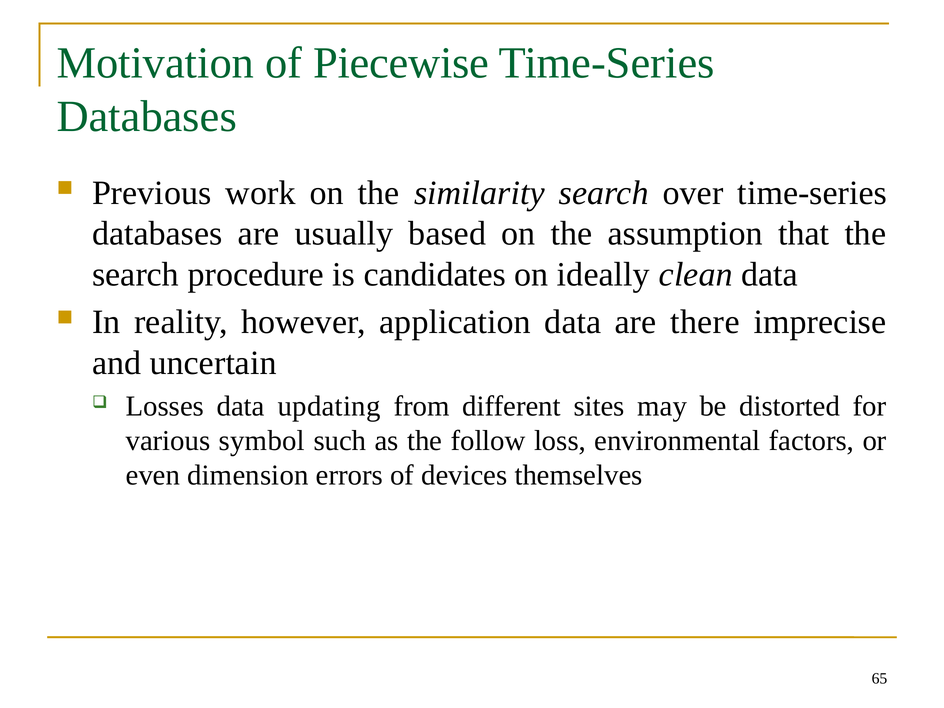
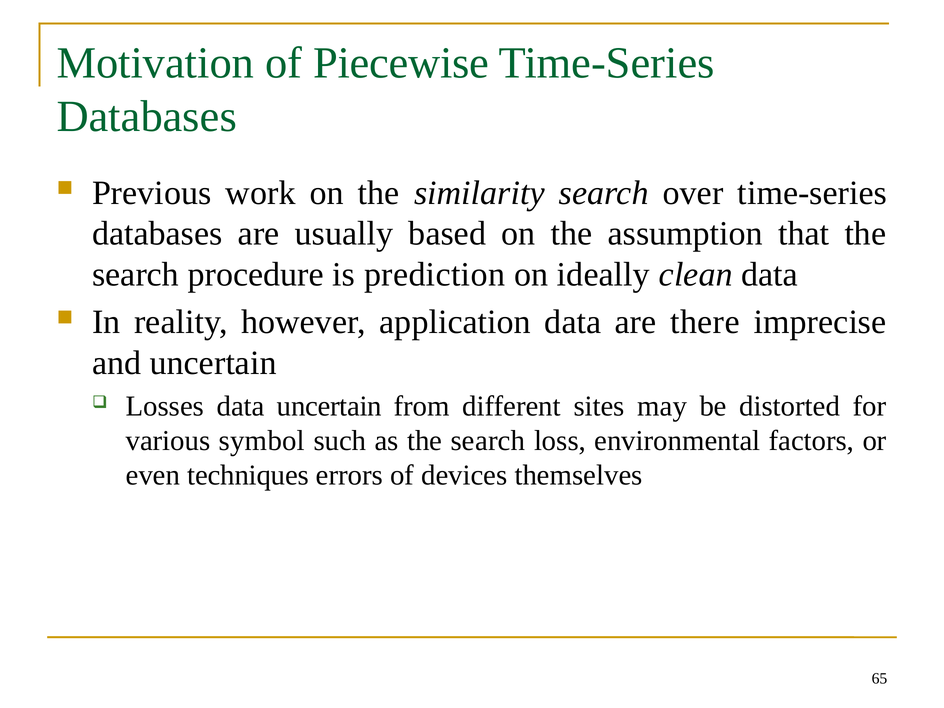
candidates: candidates -> prediction (435, 275)
data updating: updating -> uncertain (329, 406)
as the follow: follow -> search (488, 441)
dimension: dimension -> techniques (248, 475)
